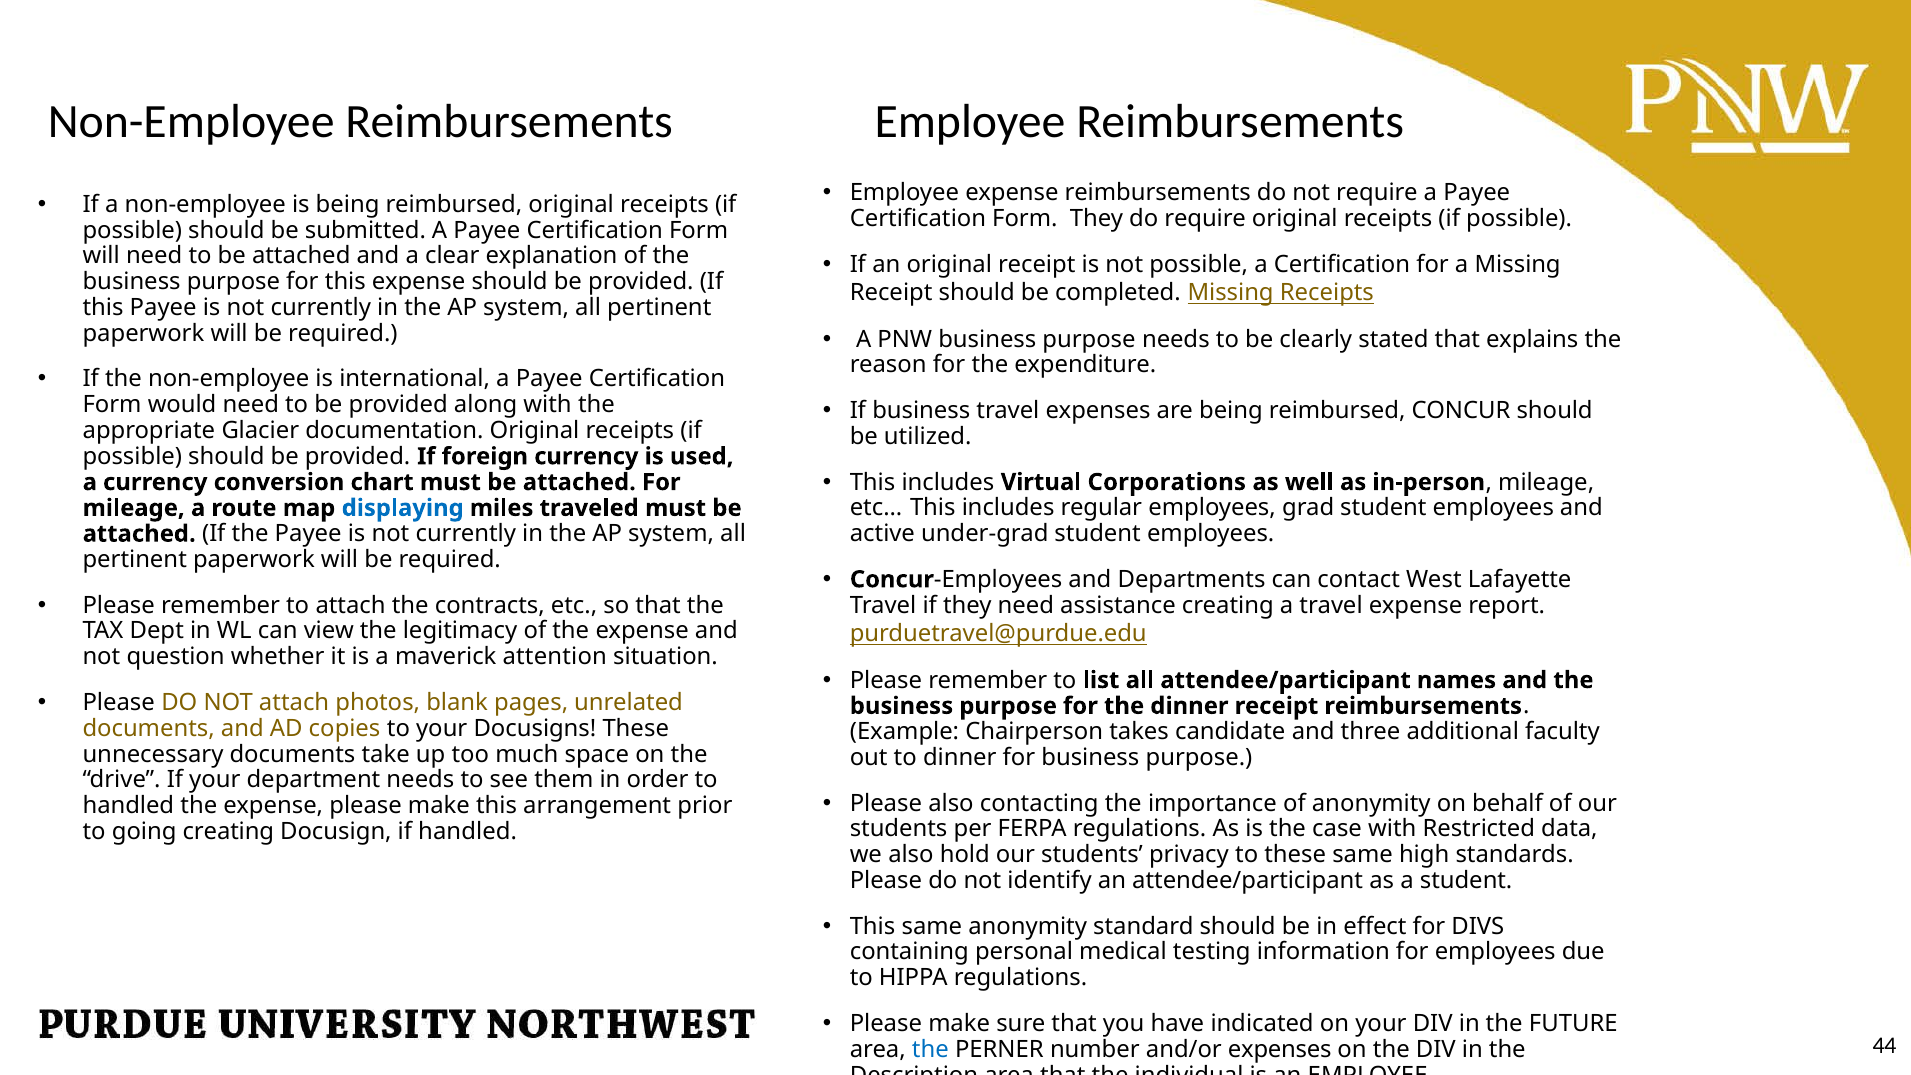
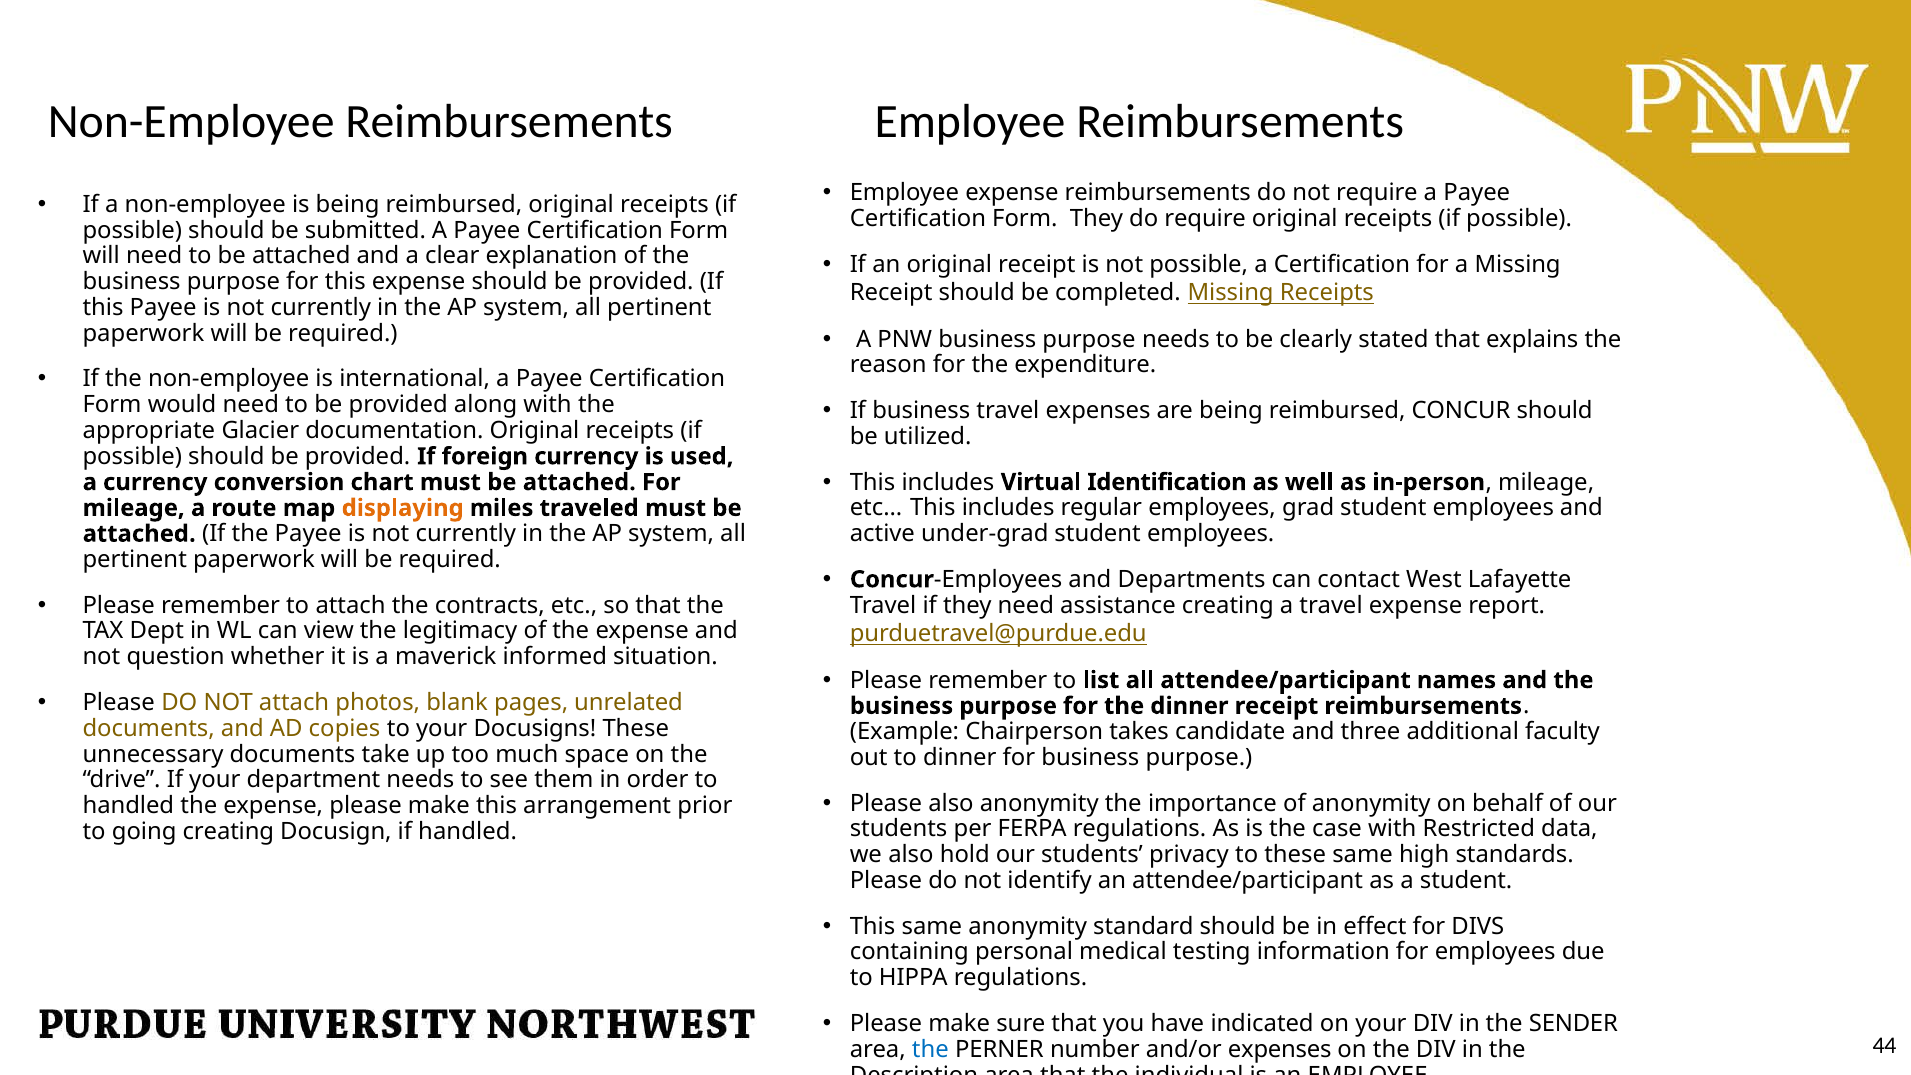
Corporations: Corporations -> Identification (1167, 482)
displaying colour: blue -> orange (403, 508)
attention: attention -> informed (555, 657)
also contacting: contacting -> anonymity (1039, 803)
FUTURE: FUTURE -> SENDER (1573, 1024)
